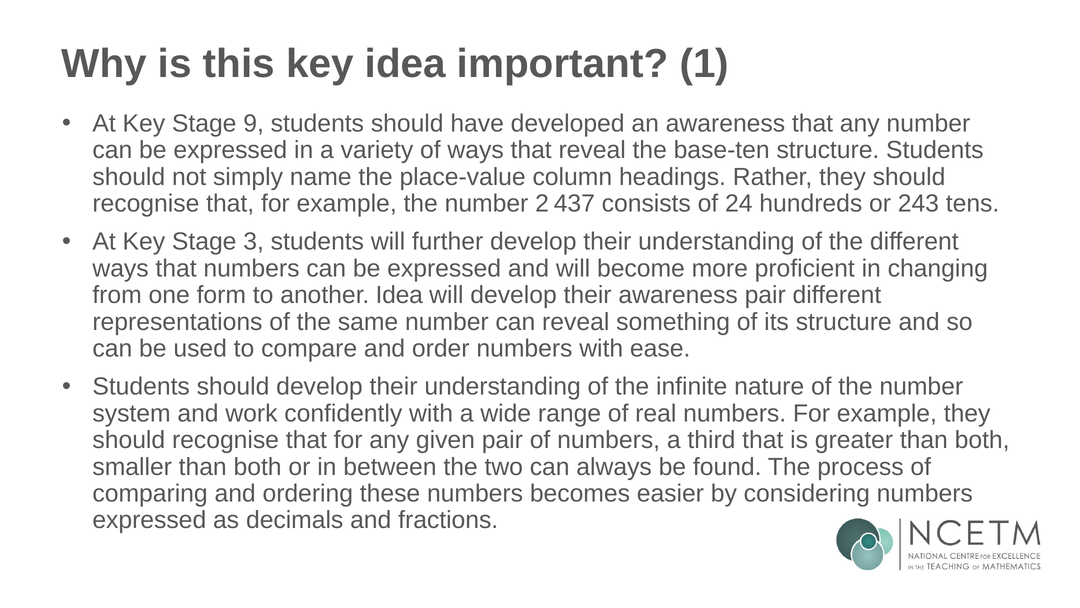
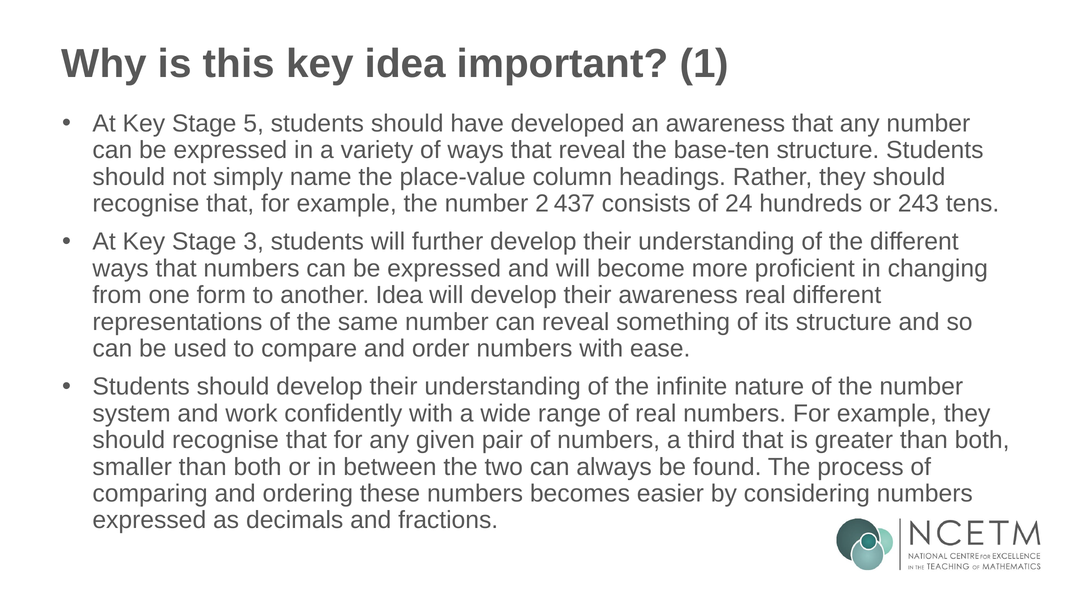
9: 9 -> 5 (254, 123)
awareness pair: pair -> real (765, 295)
